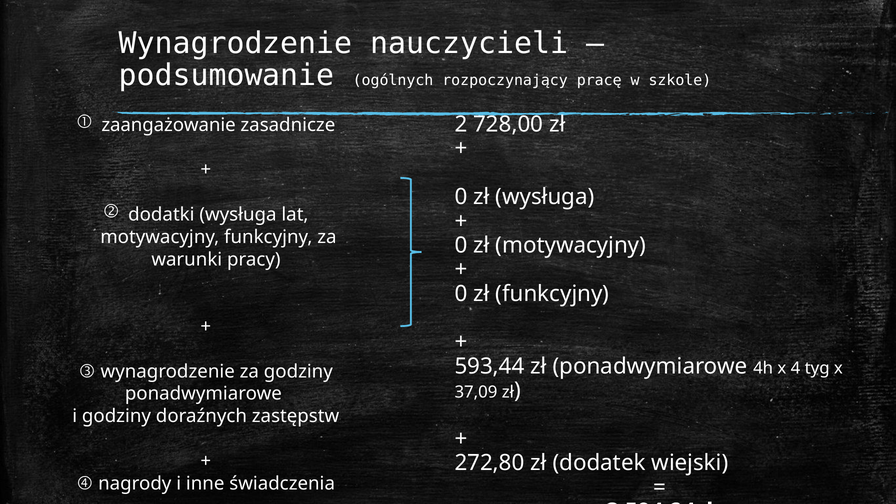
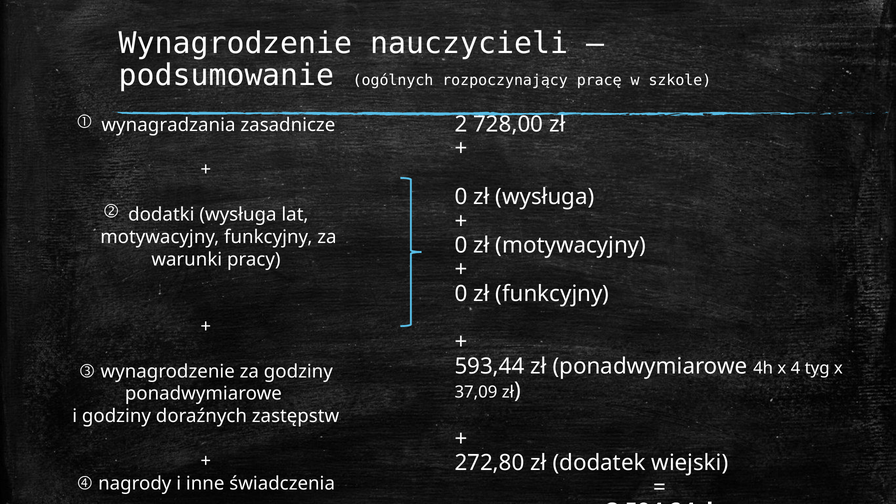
zaangażowanie: zaangażowanie -> wynagradzania (168, 125)
